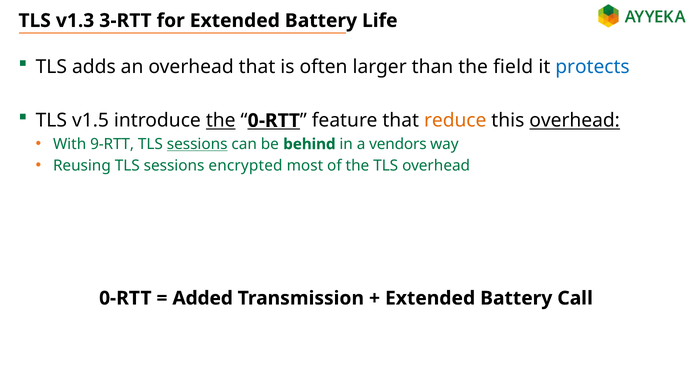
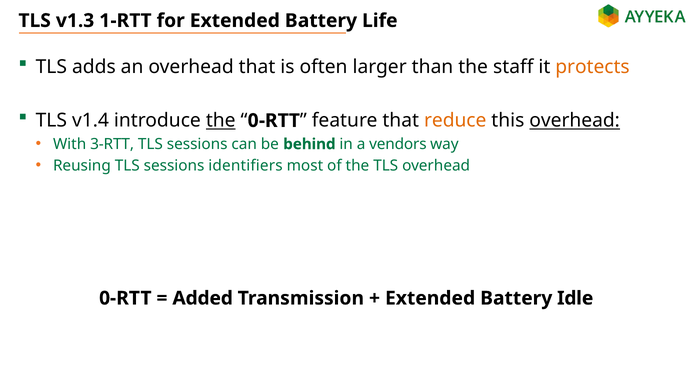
3-RTT: 3-RTT -> 1-RTT (125, 21)
field: field -> staff (513, 67)
protects colour: blue -> orange (592, 67)
v1.5: v1.5 -> v1.4 (91, 121)
0-RTT underline: present -> none (274, 121)
9-RTT: 9-RTT -> 3-RTT (112, 144)
sessions underline: present -> none (197, 144)
encrypted: encrypted -> identifiers (245, 166)
Call: Call -> Idle (575, 298)
